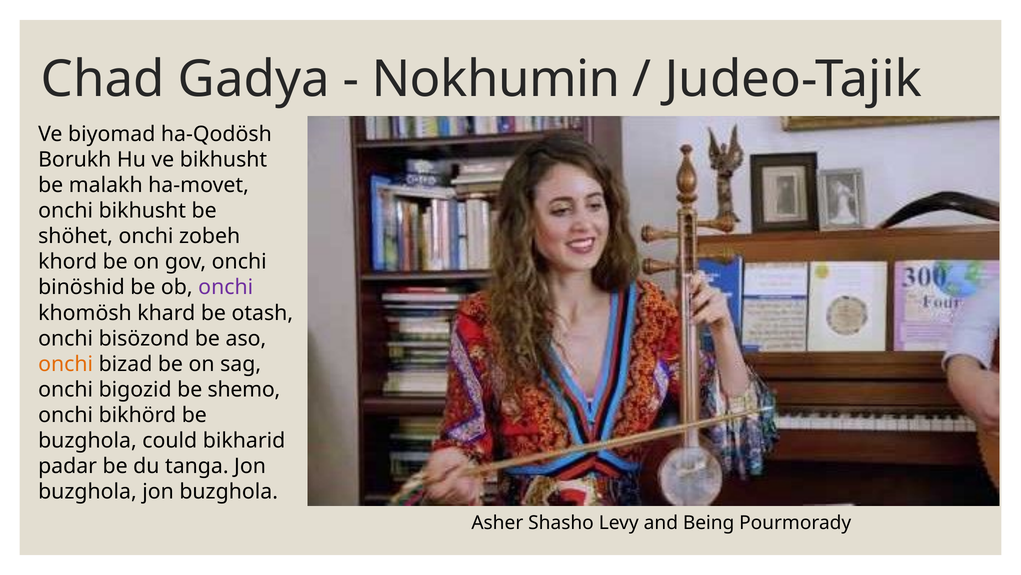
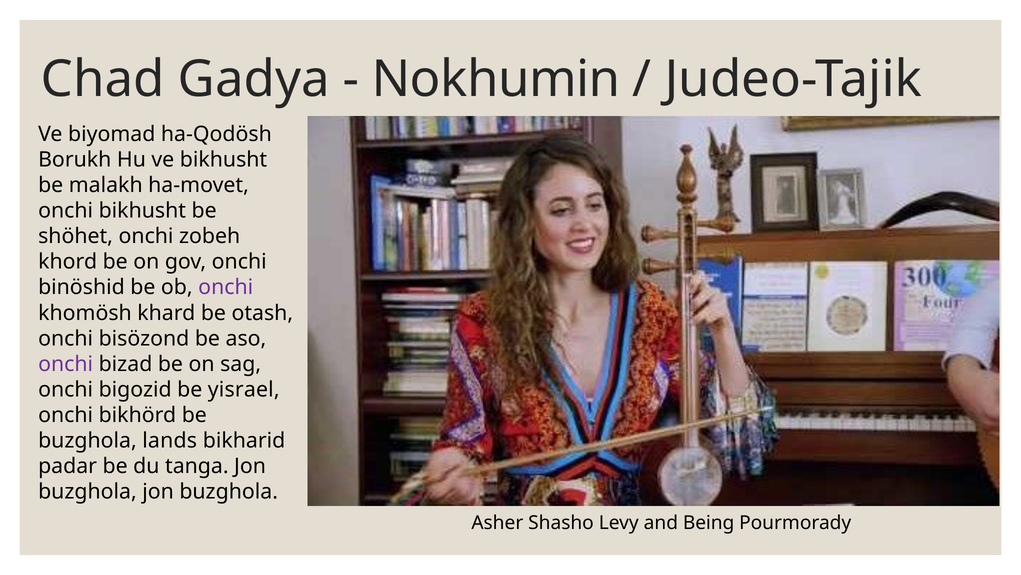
onchi colour: orange -> purple (66, 364)
shemo: shemo -> yisrael (244, 389)
could: could -> lands (170, 440)
